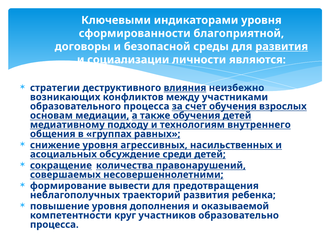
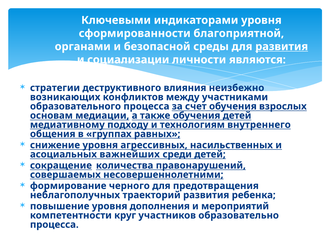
договоры: договоры -> органами (83, 47)
влияния underline: present -> none (185, 88)
обсуждение: обсуждение -> важнейших (130, 155)
вывести: вывести -> черного (129, 186)
оказываемой: оказываемой -> мероприятий (235, 207)
